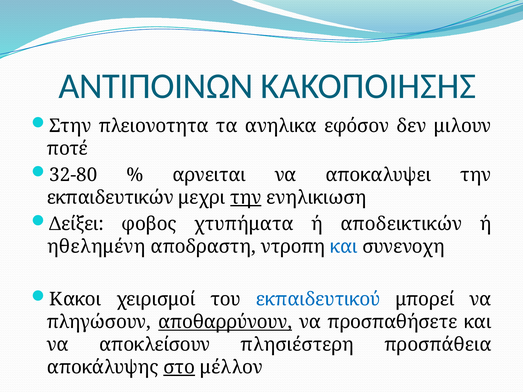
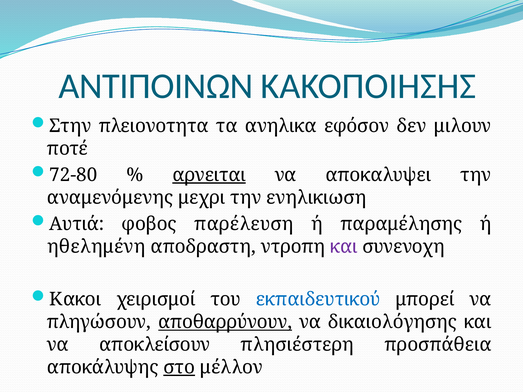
32-80: 32-80 -> 72-80 (73, 175)
αρνειται underline: none -> present (209, 175)
εκπαιδευτικών: εκπαιδευτικών -> αναμενόμενης (110, 198)
την underline: present -> none (246, 198)
Δείξει: Δείξει -> Αυτιά (77, 224)
χτυπήματα: χτυπήματα -> παρέλευση (244, 224)
αποδεικτικών: αποδεικτικών -> παραμέλησης (401, 224)
και colour: blue -> purple (344, 247)
προσπαθήσετε: προσπαθήσετε -> δικαιολόγησης (392, 322)
